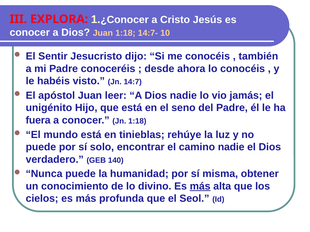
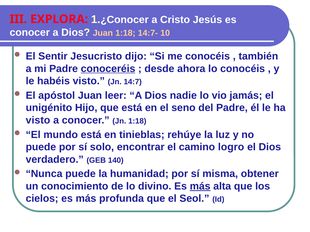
conoceréis underline: none -> present (108, 69)
fuera: fuera -> visto (38, 120)
camino nadie: nadie -> logro (231, 147)
